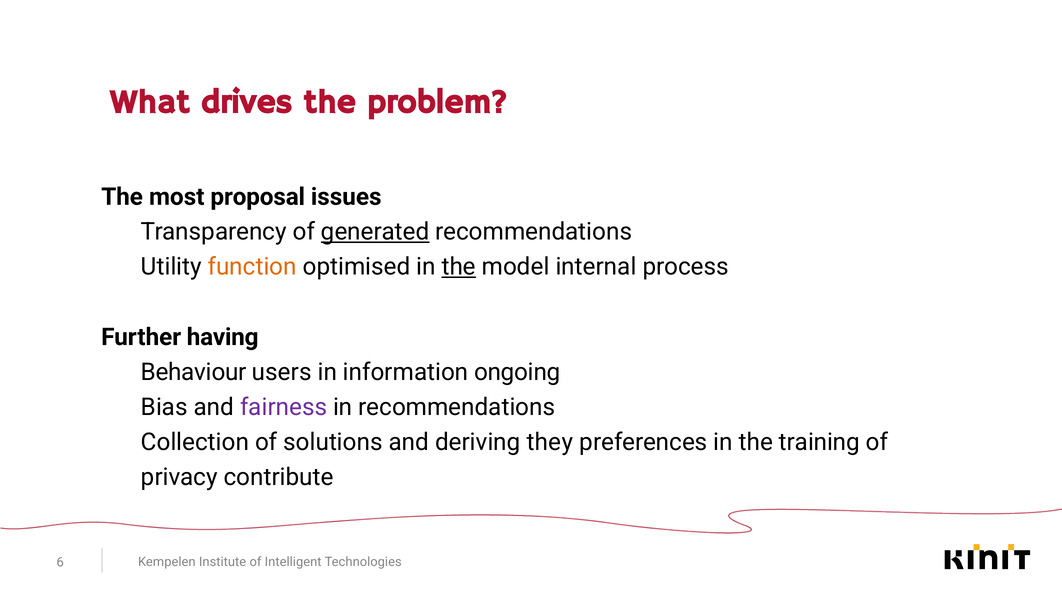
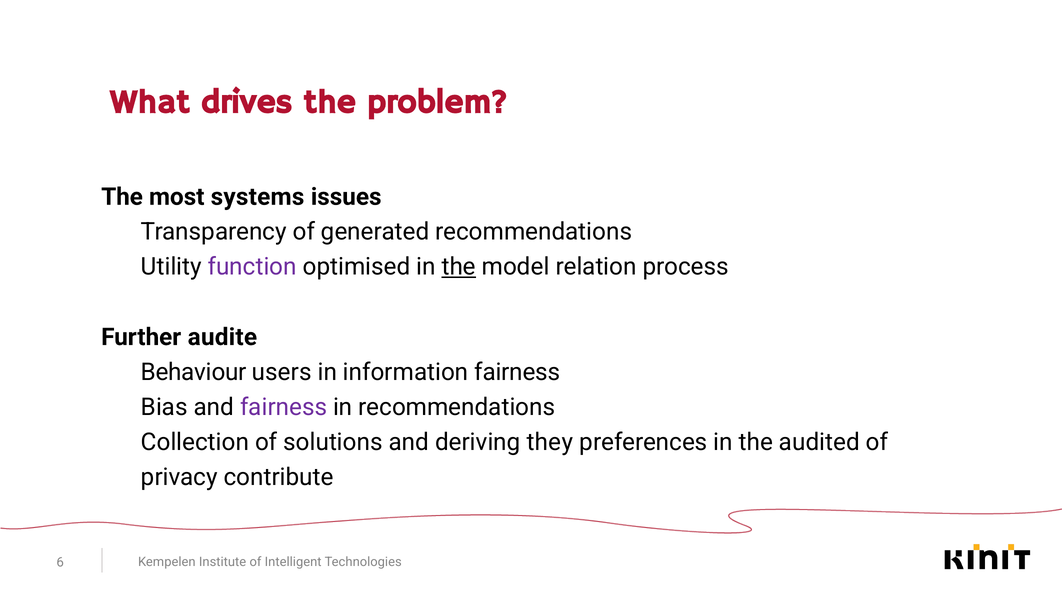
proposal: proposal -> systems (257, 197)
generated underline: present -> none (375, 232)
function colour: orange -> purple (252, 267)
internal: internal -> relation (596, 267)
having: having -> audite (222, 337)
information ongoing: ongoing -> fairness (517, 372)
training: training -> audited (819, 442)
